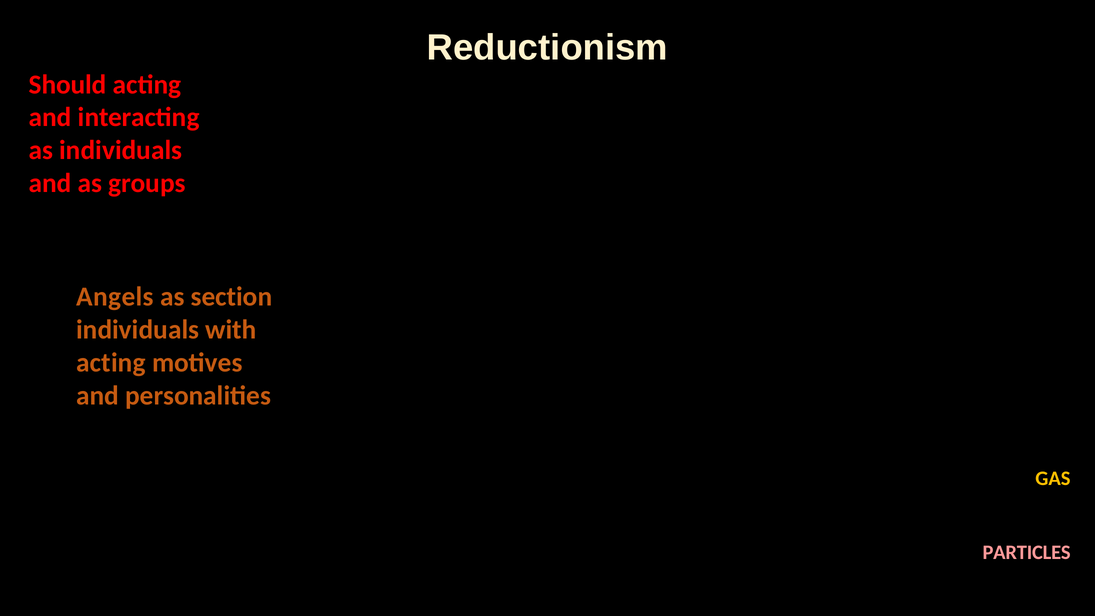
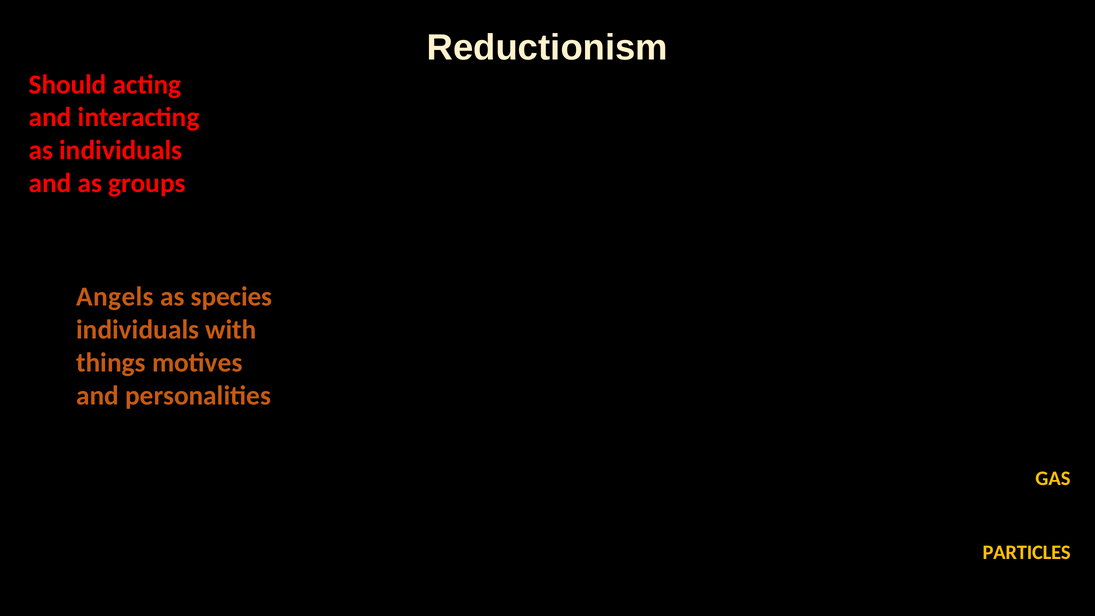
section: section -> species (232, 297)
acting: acting -> things (111, 363)
PARTICLES colour: pink -> yellow (1027, 553)
